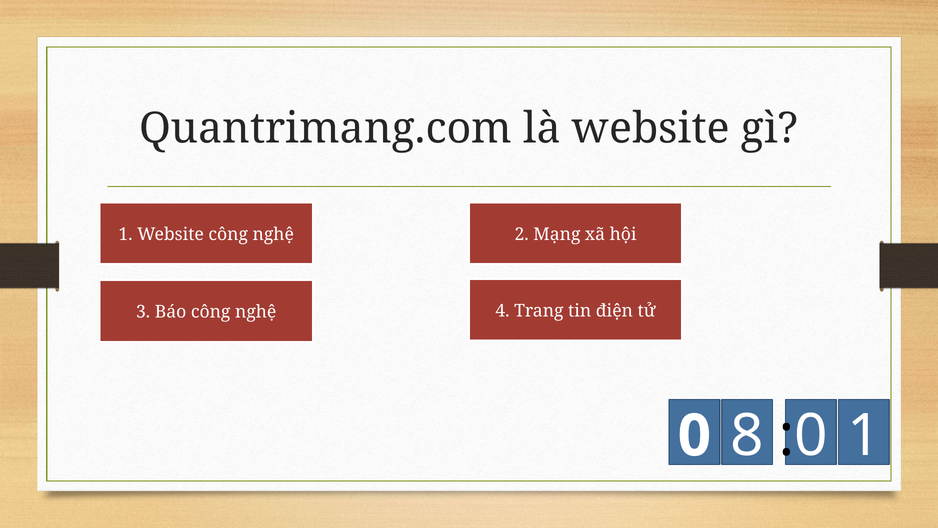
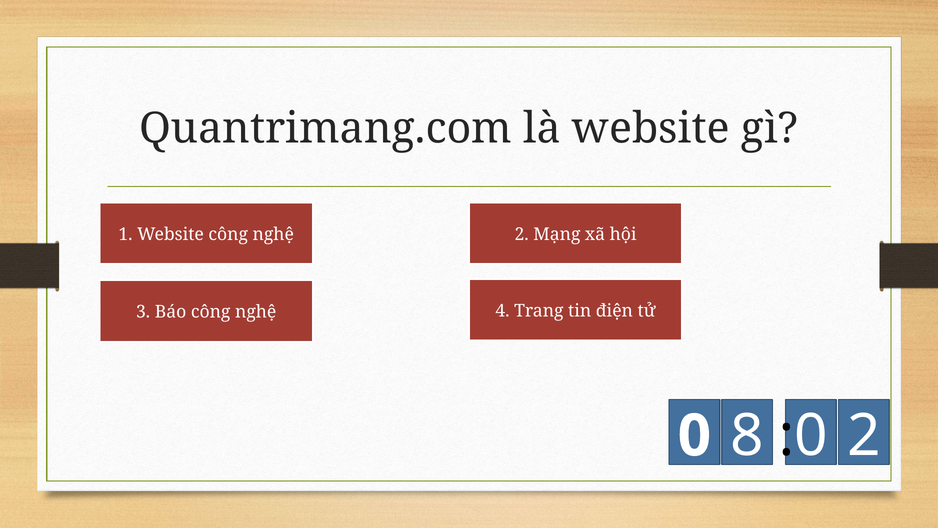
8 1: 1 -> 2 (864, 436)
